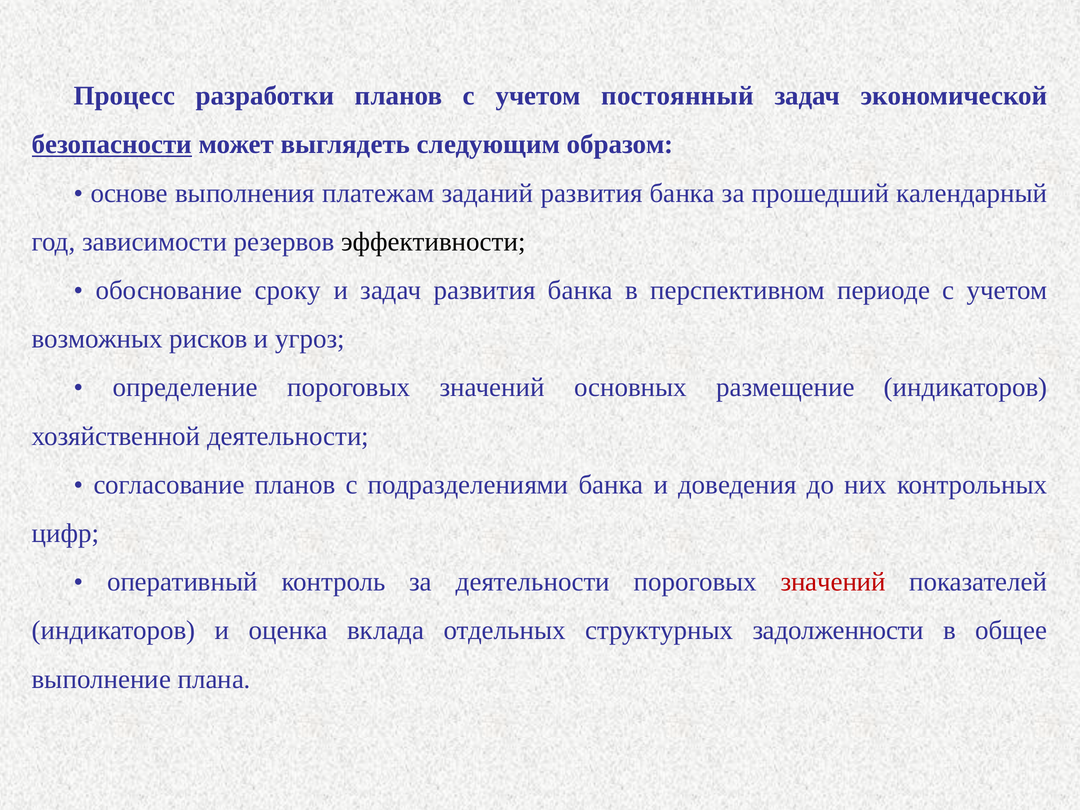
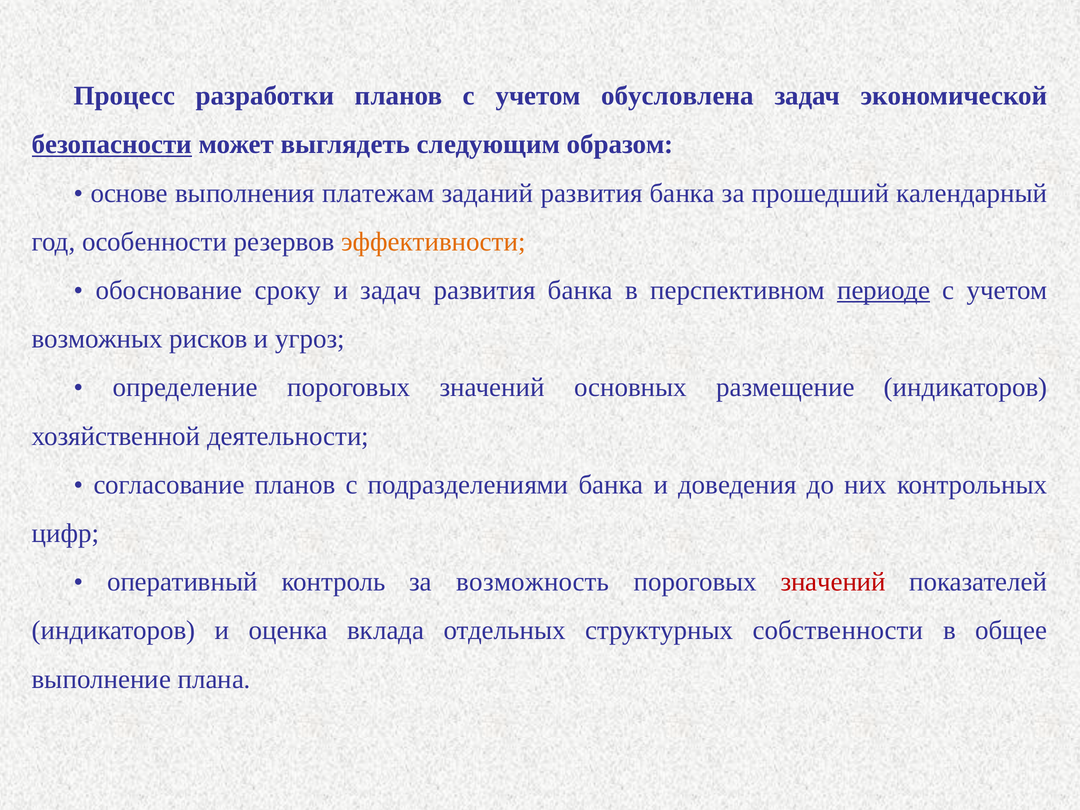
постоянный: постоянный -> обусловлена (678, 96)
зависимости: зависимости -> особенности (155, 242)
эффективности colour: black -> orange (433, 242)
периоде underline: none -> present (884, 290)
за деятельности: деятельности -> возможность (533, 582)
задолженности: задолженности -> собственности (838, 631)
